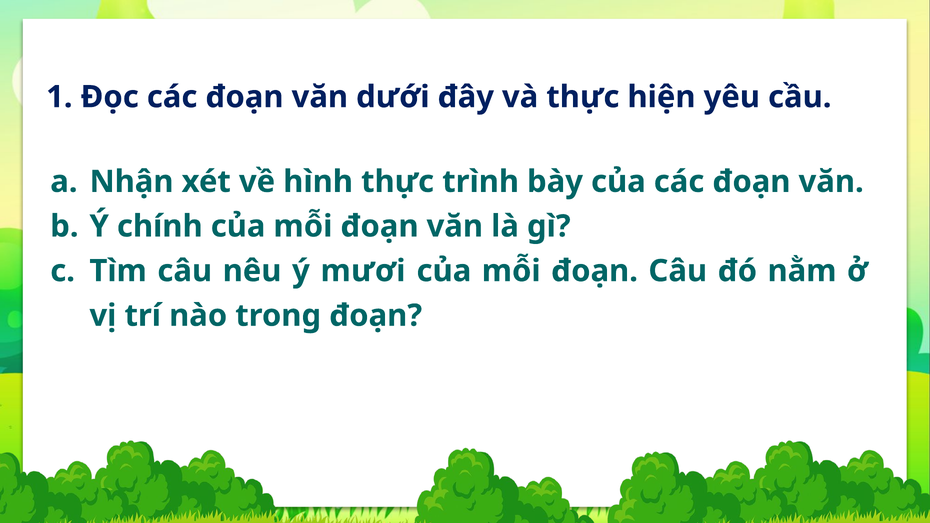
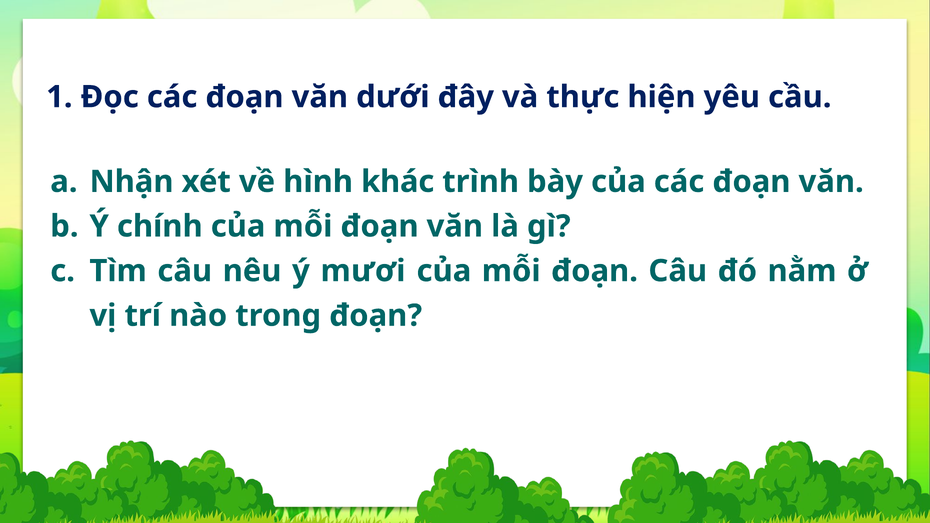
hình thực: thực -> khác (398, 182)
